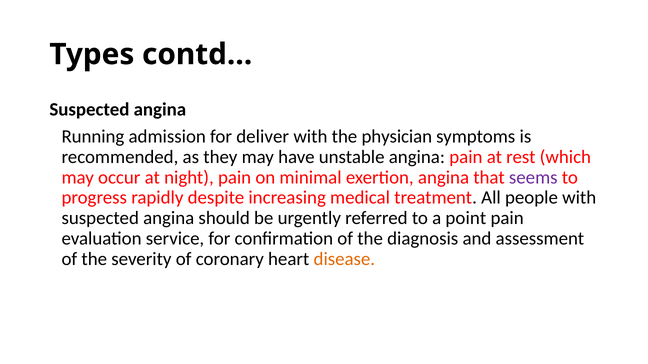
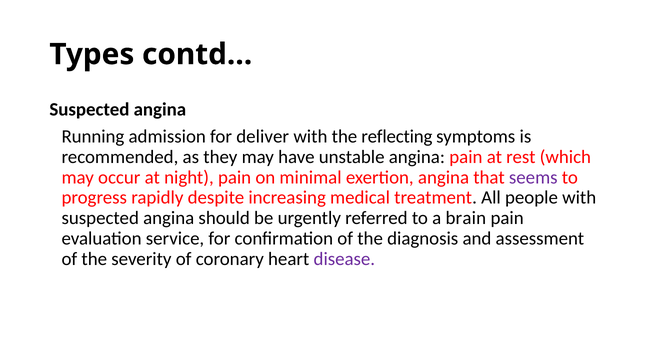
physician: physician -> reflecting (397, 137)
point: point -> brain (466, 218)
disease colour: orange -> purple (344, 259)
